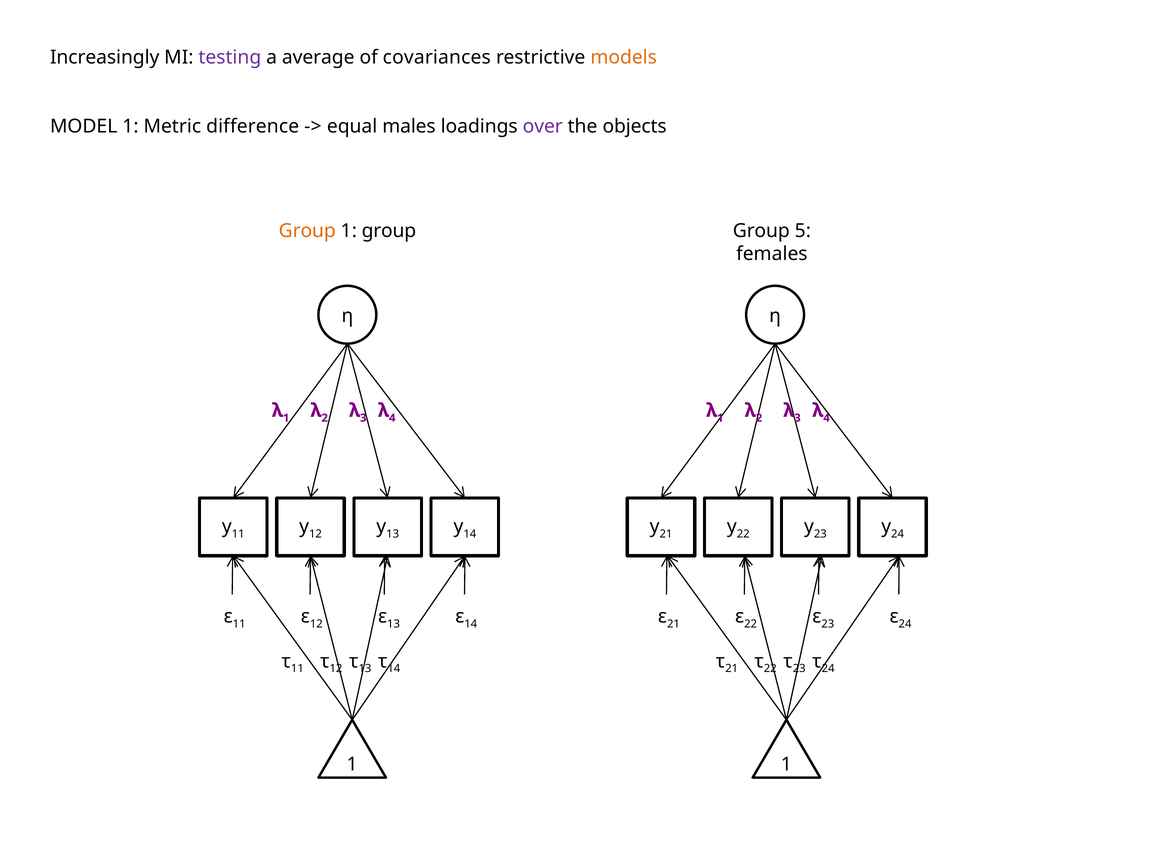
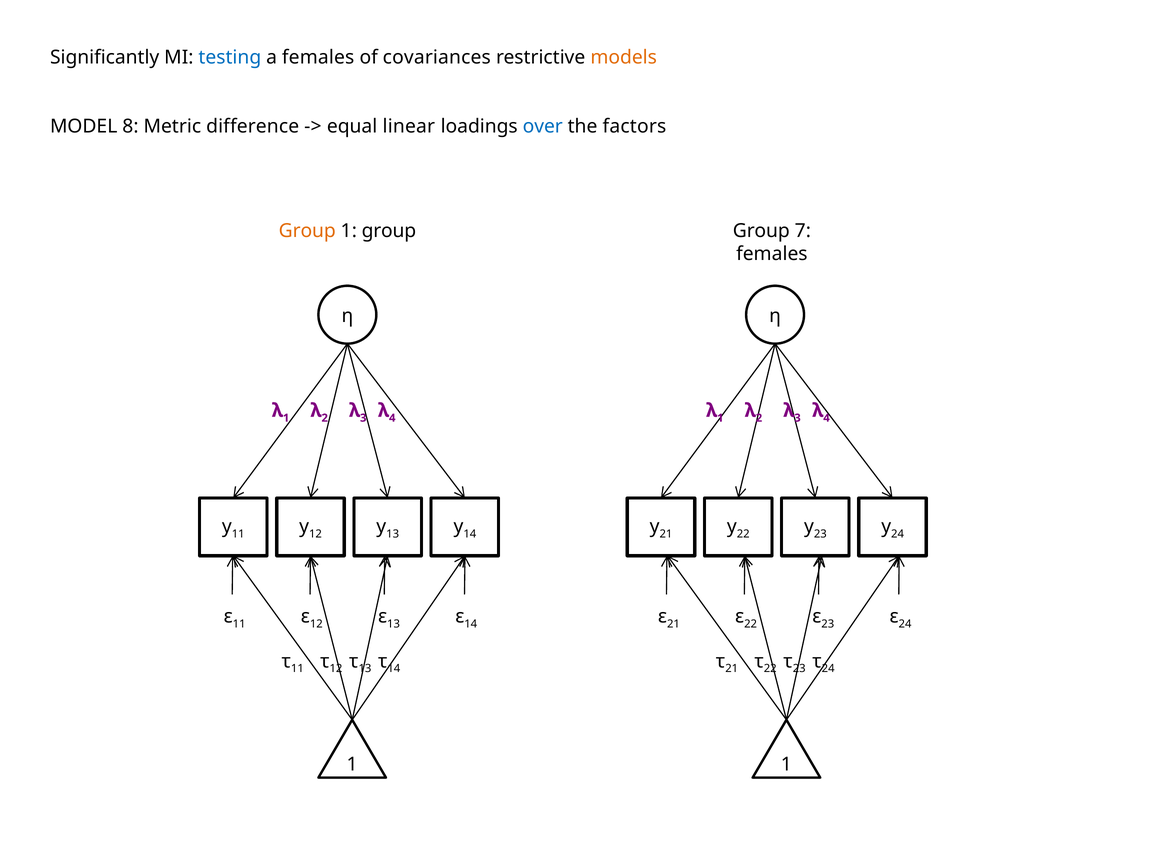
Increasingly: Increasingly -> Significantly (105, 57)
testing colour: purple -> blue (230, 57)
a average: average -> females (318, 57)
MODEL 1: 1 -> 8 (130, 127)
males: males -> linear (409, 127)
over colour: purple -> blue (543, 127)
objects: objects -> factors (634, 127)
5: 5 -> 7 (803, 231)
